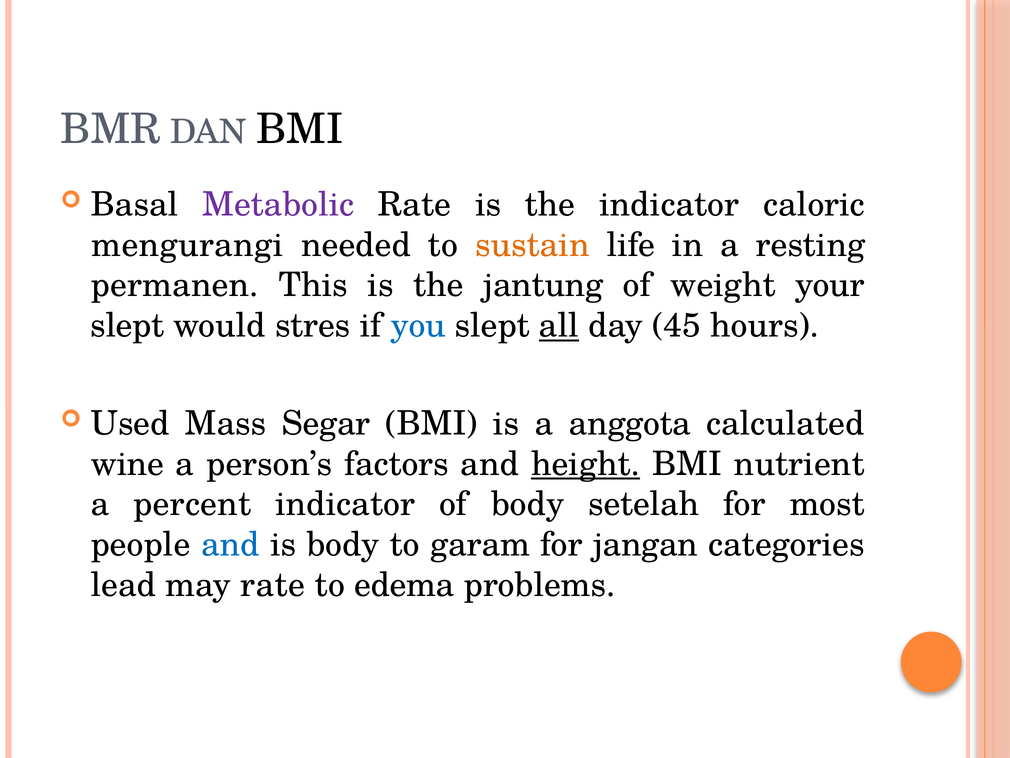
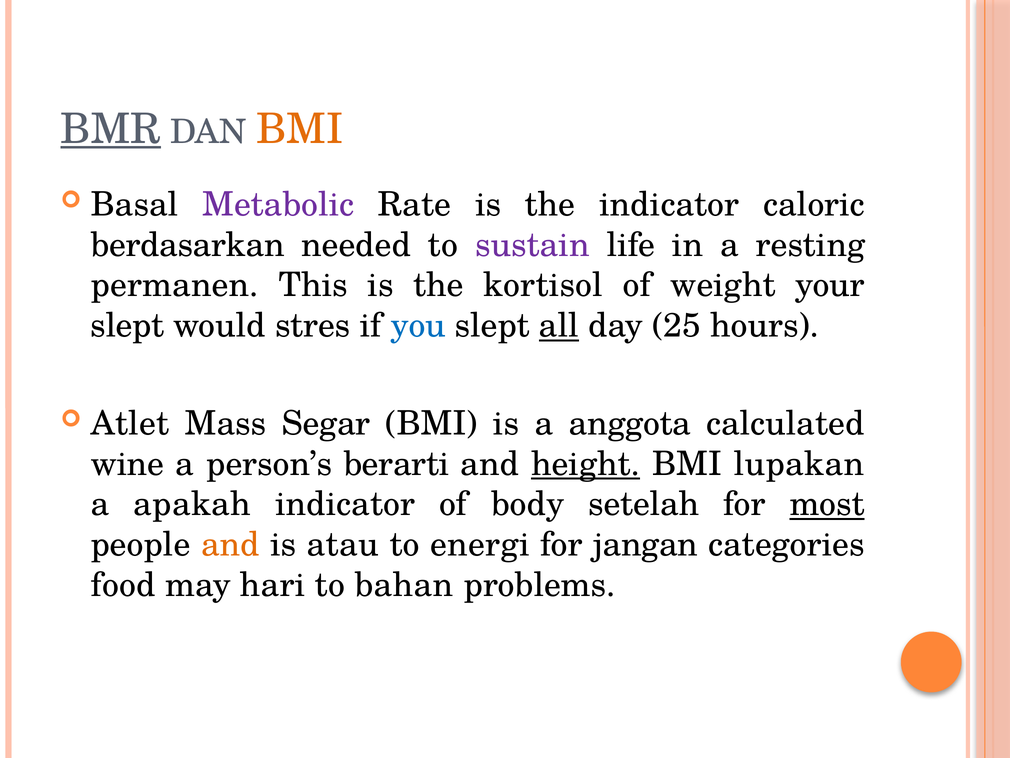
BMR underline: none -> present (111, 129)
BMI colour: black -> orange (300, 129)
mengurangi: mengurangi -> berdasarkan (188, 245)
sustain colour: orange -> purple (532, 245)
jantung: jantung -> kortisol (543, 285)
45: 45 -> 25 (677, 326)
Used: Used -> Atlet (130, 423)
factors: factors -> berarti (396, 464)
nutrient: nutrient -> lupakan (799, 464)
percent: percent -> apakah (192, 504)
most underline: none -> present (827, 504)
and colour: blue -> orange (230, 544)
is body: body -> atau (343, 544)
garam: garam -> energi (480, 544)
lead: lead -> food (123, 585)
may rate: rate -> hari (273, 585)
edema: edema -> bahan (404, 585)
